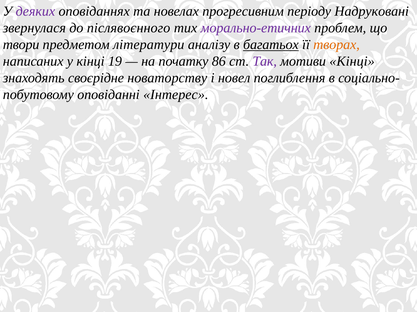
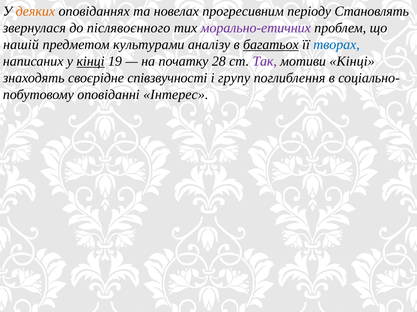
деяких colour: purple -> orange (35, 11)
Надруковані: Надруковані -> Становлять (372, 11)
твори: твори -> нашій (21, 45)
літератури: літератури -> культурами (149, 45)
творах colour: orange -> blue (337, 45)
кінці underline: none -> present (91, 61)
86: 86 -> 28 (219, 61)
новаторству: новаторству -> співзвучності (167, 78)
новел: новел -> групу (234, 78)
